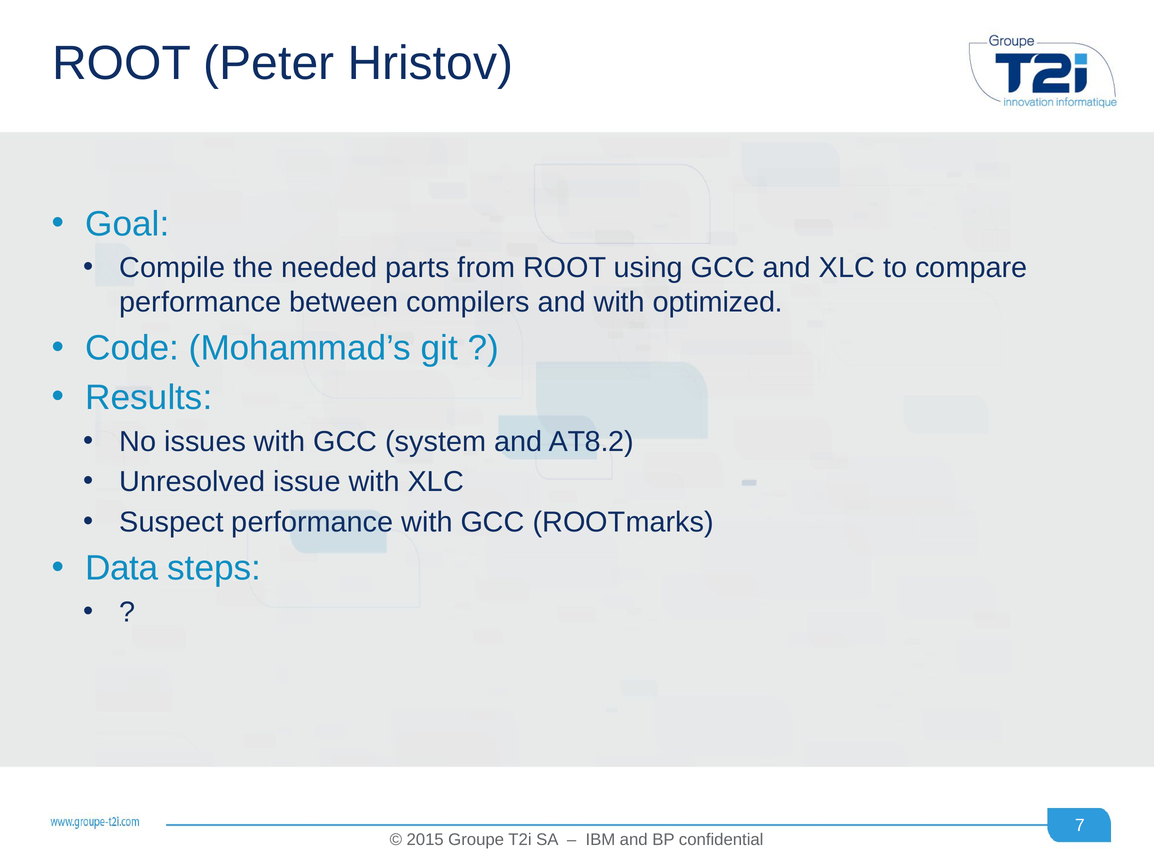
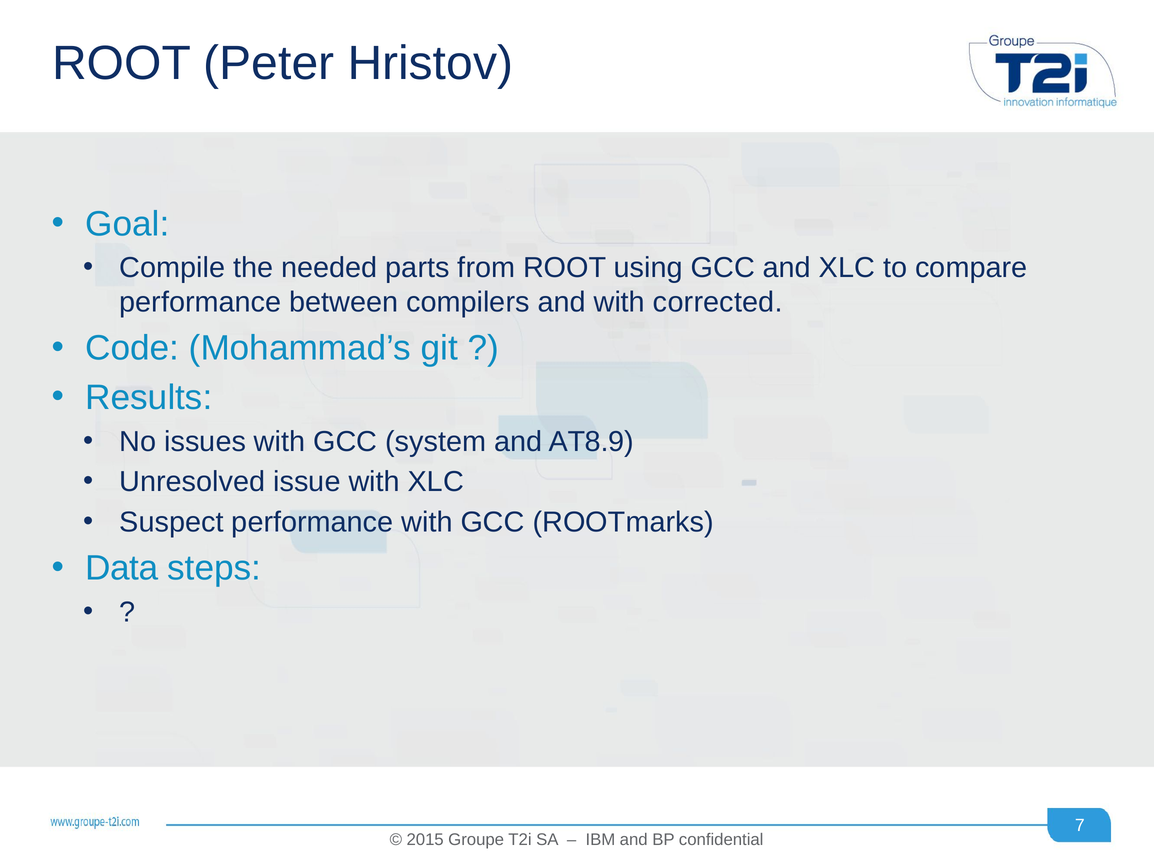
optimized: optimized -> corrected (718, 302)
AT8.2: AT8.2 -> AT8.9 (591, 441)
